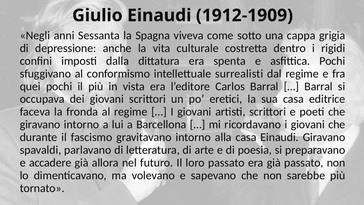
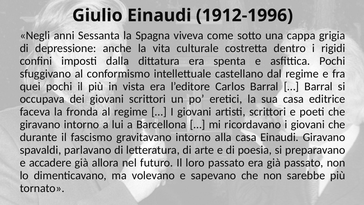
1912-1909: 1912-1909 -> 1912-1996 (244, 15)
surrealisti: surrealisti -> castellano (239, 74)
